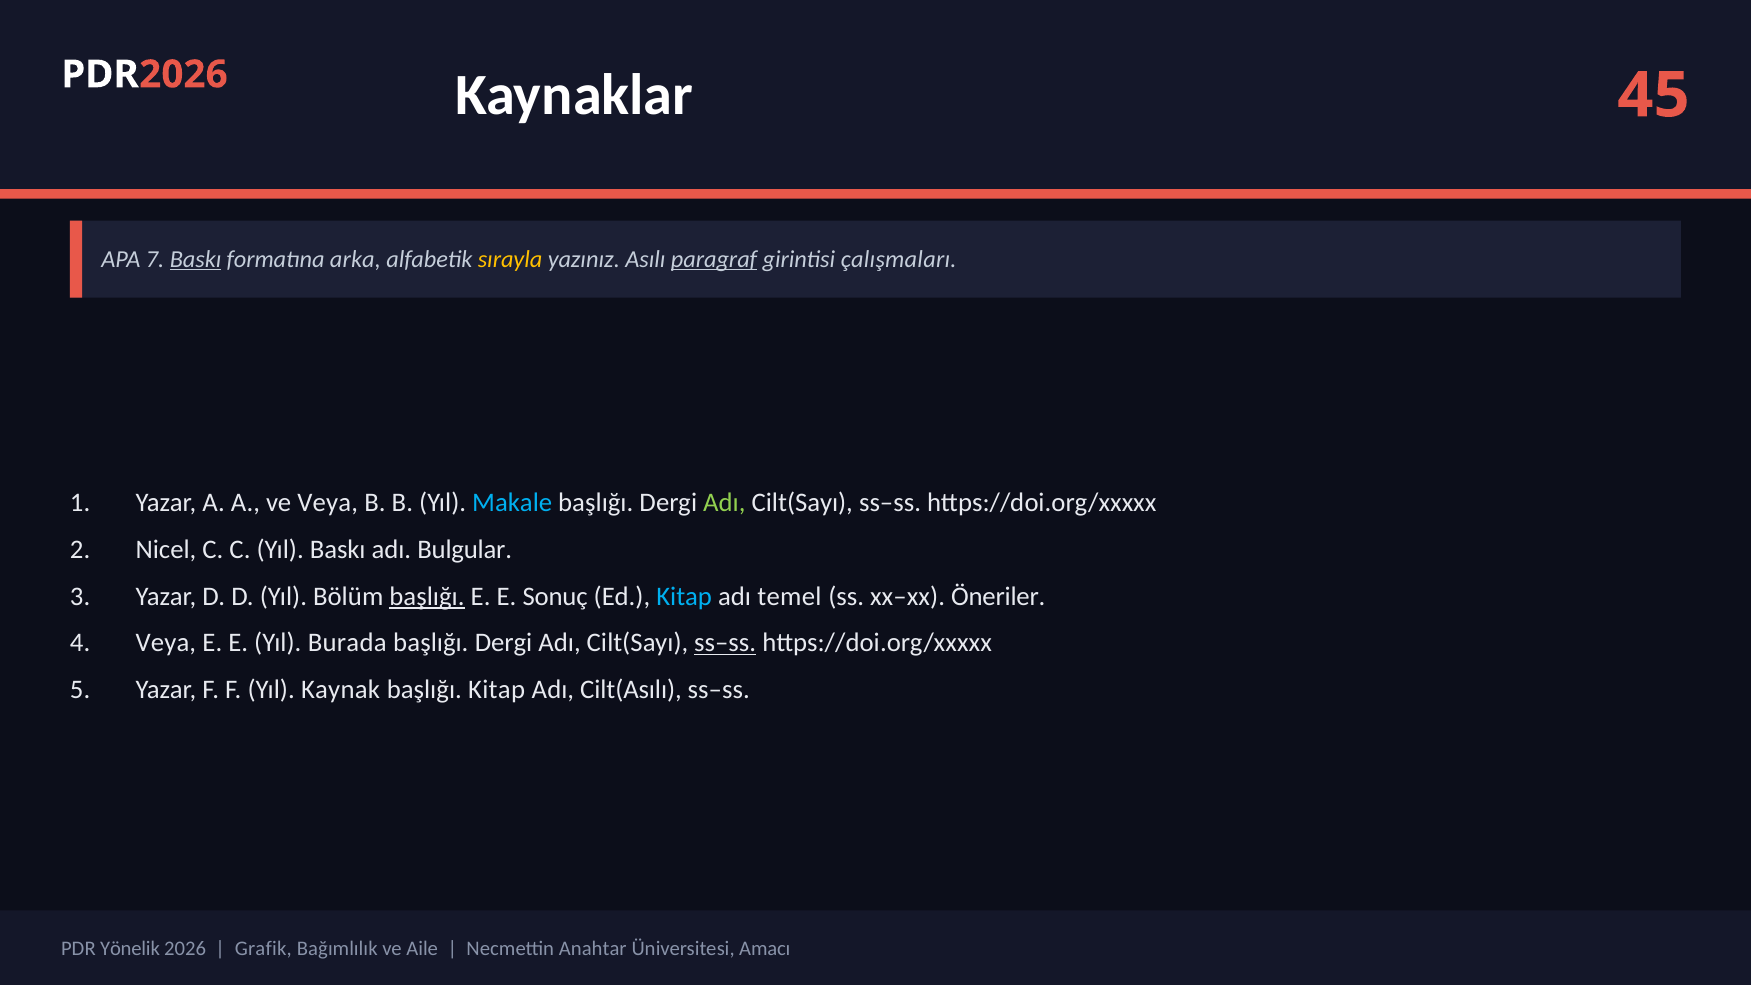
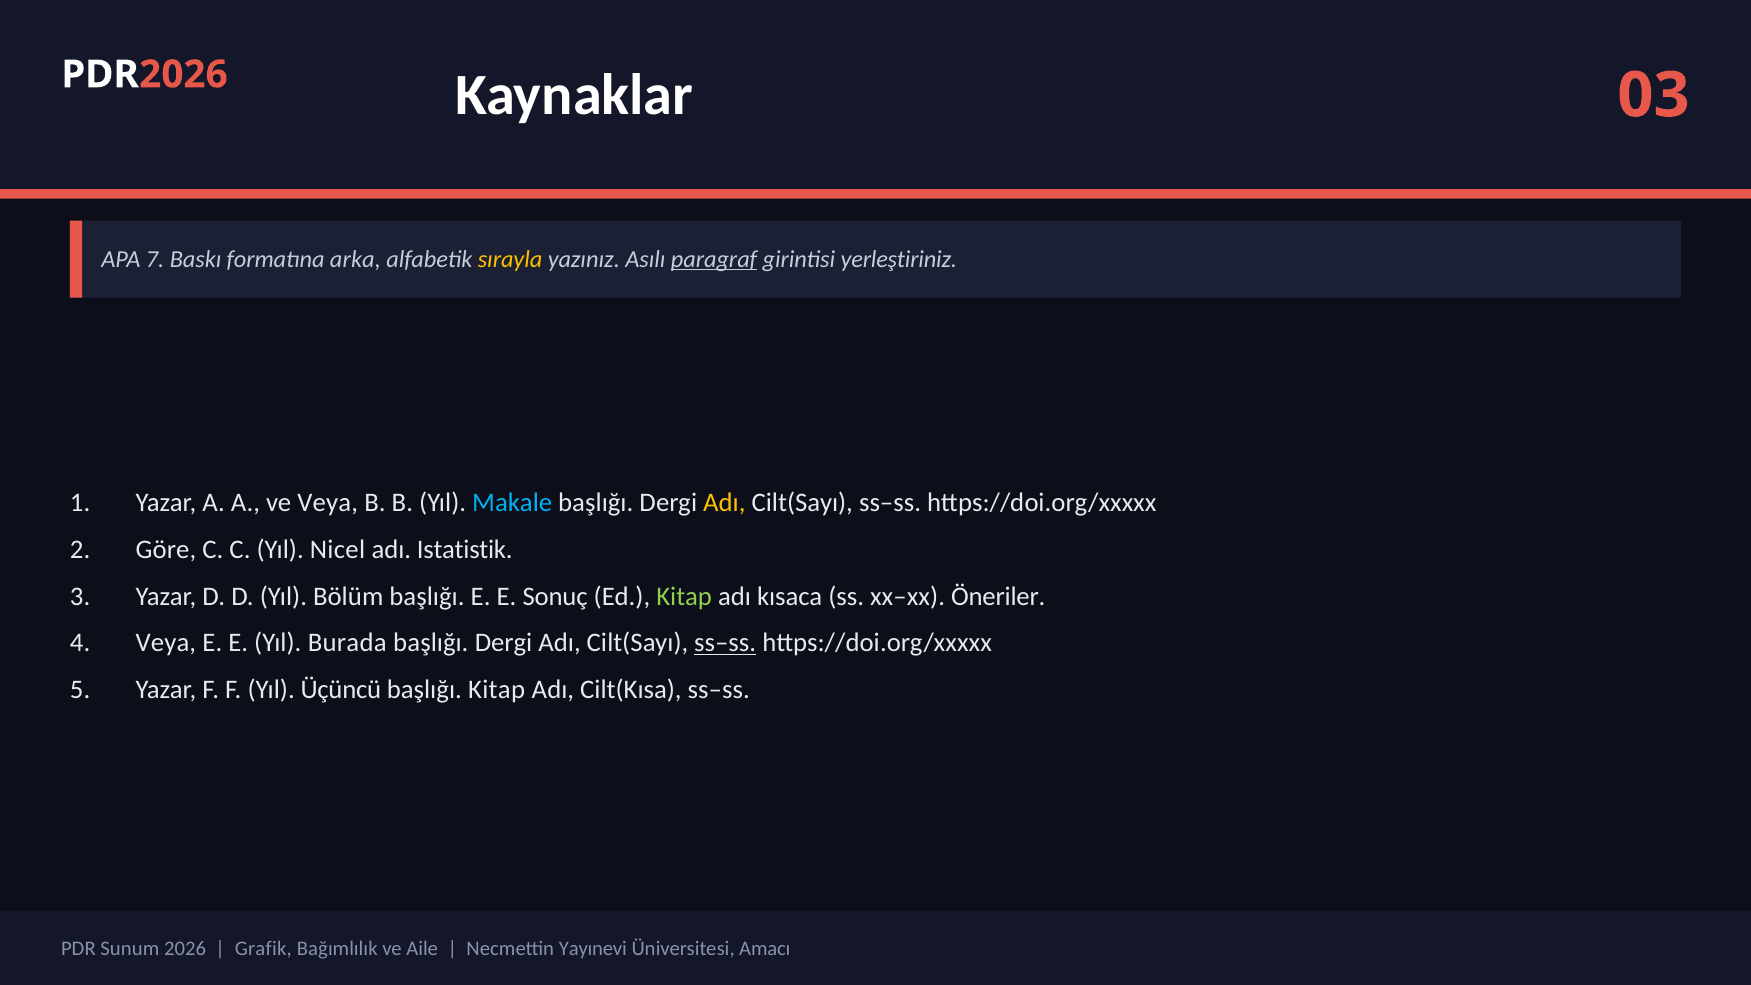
45: 45 -> 03 (1653, 95)
Baskı underline: present -> none (196, 259)
çalışmaları: çalışmaları -> yerleştiriniz (899, 259)
Adı colour: light green -> yellow (724, 503)
Nicel: Nicel -> Göre (166, 550)
Yıl Baskı: Baskı -> Nicel (338, 550)
Bulgular: Bulgular -> Istatistik (465, 550)
başlığı underline: present -> none (427, 596)
Kitap colour: light blue -> light green (684, 596)
temel: temel -> kısaca (790, 596)
Kaynak: Kaynak -> Üçüncü (341, 690)
Cilt(Asılı: Cilt(Asılı -> Cilt(Kısa (631, 690)
Yönelik: Yönelik -> Sunum (130, 949)
Anahtar: Anahtar -> Yayınevi (593, 949)
